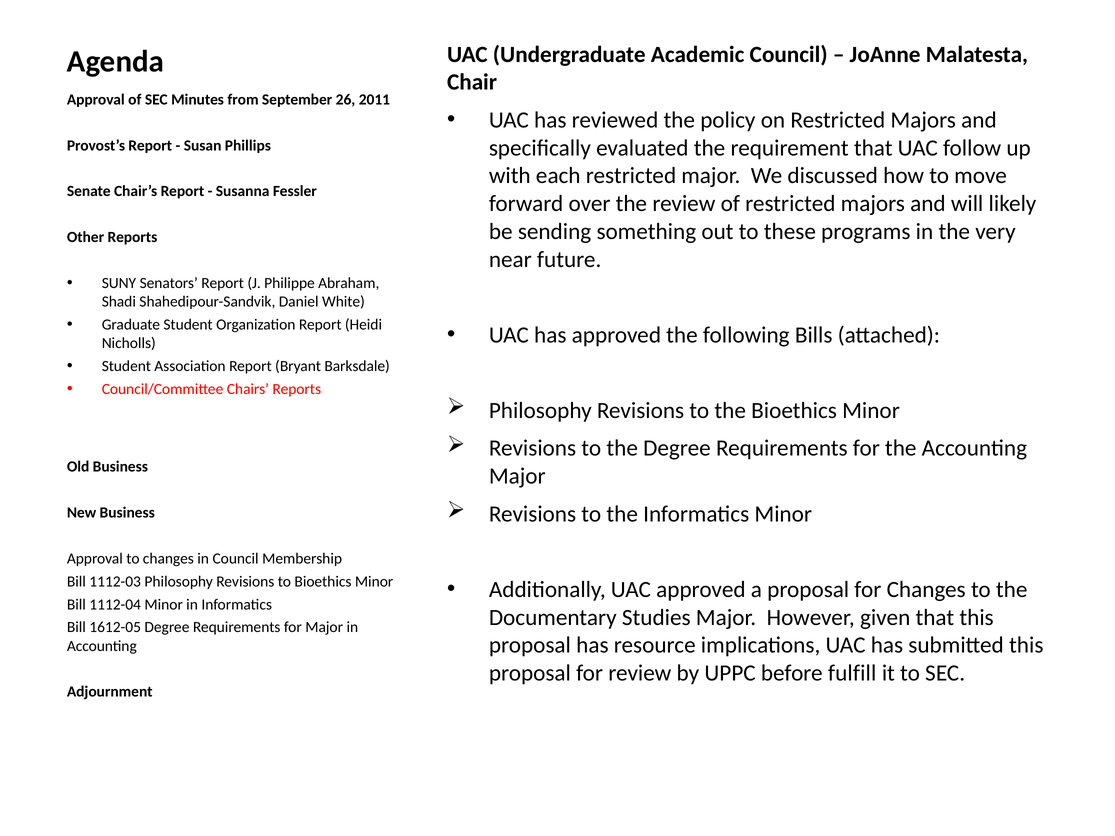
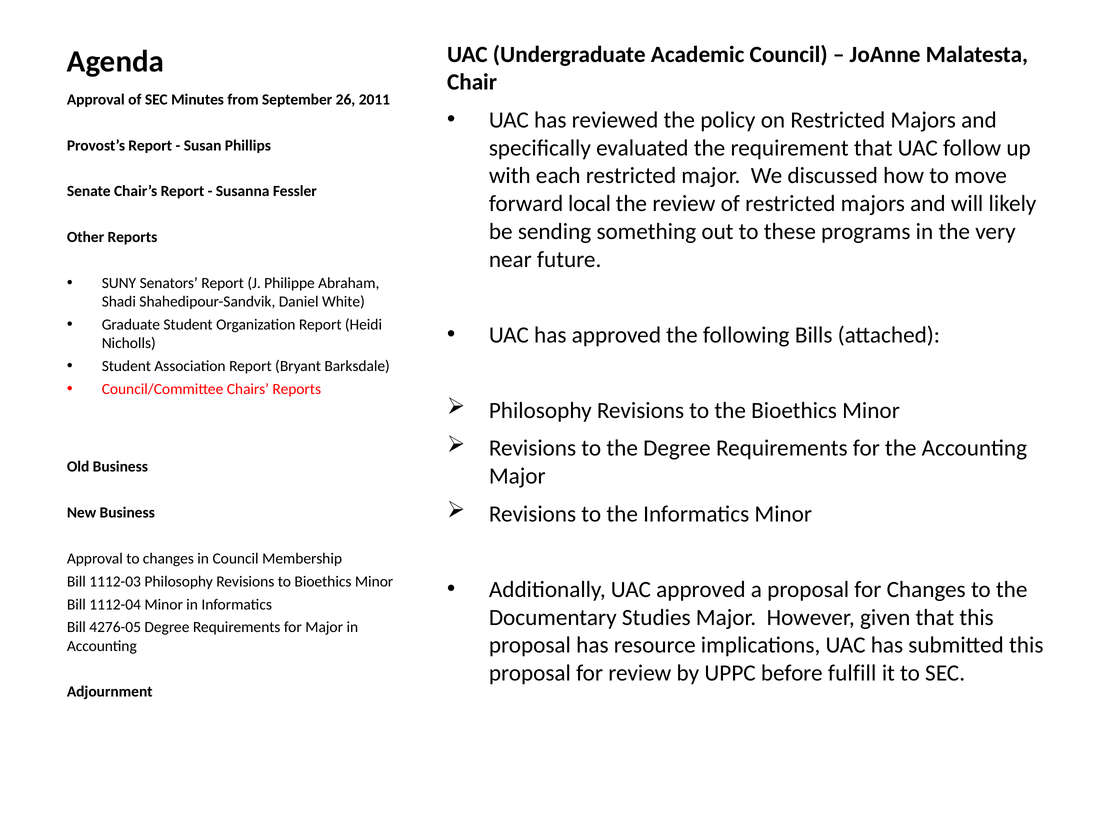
over: over -> local (590, 204)
1612-05: 1612-05 -> 4276-05 (115, 628)
